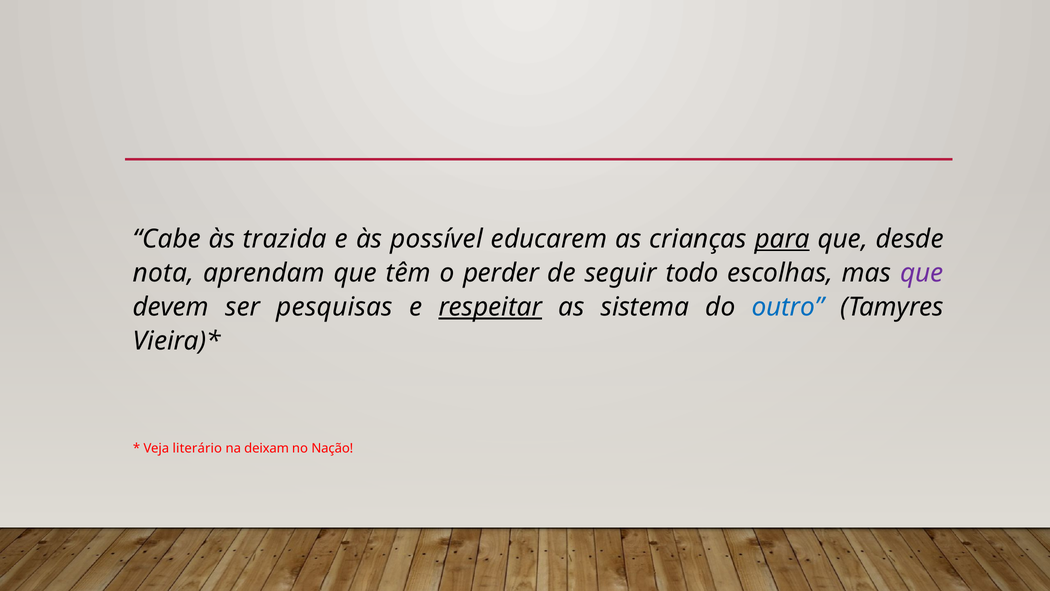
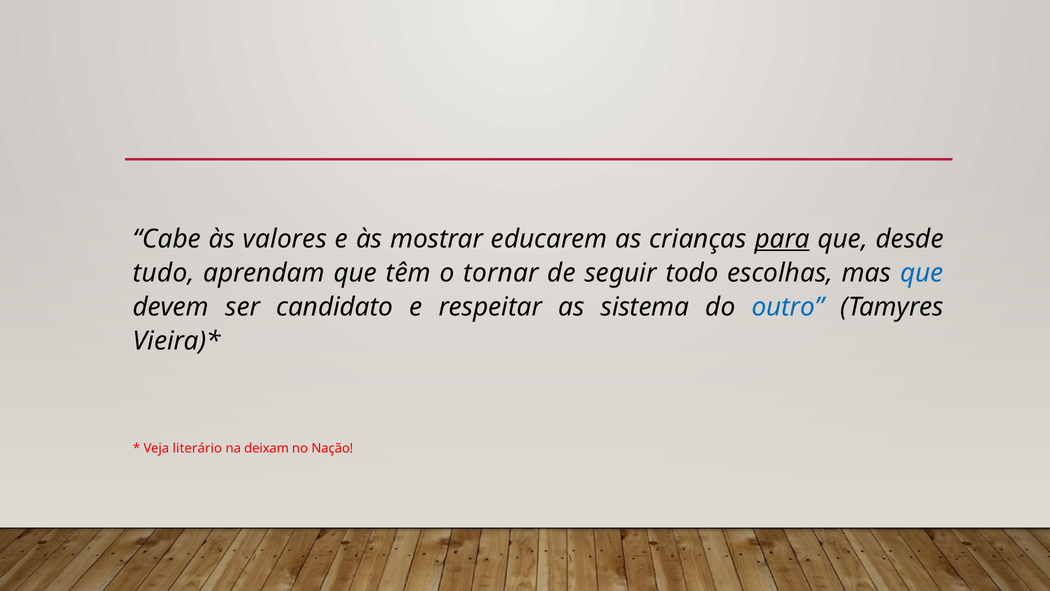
trazida: trazida -> valores (285, 239)
possível: possível -> mostrar (437, 239)
nota: nota -> tudo (164, 273)
perder: perder -> tornar (501, 273)
que colour: purple -> blue (922, 273)
pesquisas: pesquisas -> candidato (335, 307)
respeitar underline: present -> none (490, 307)
